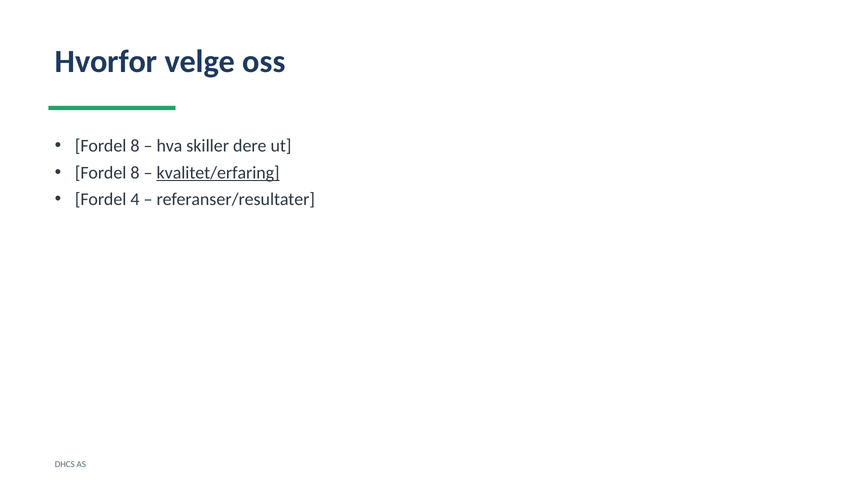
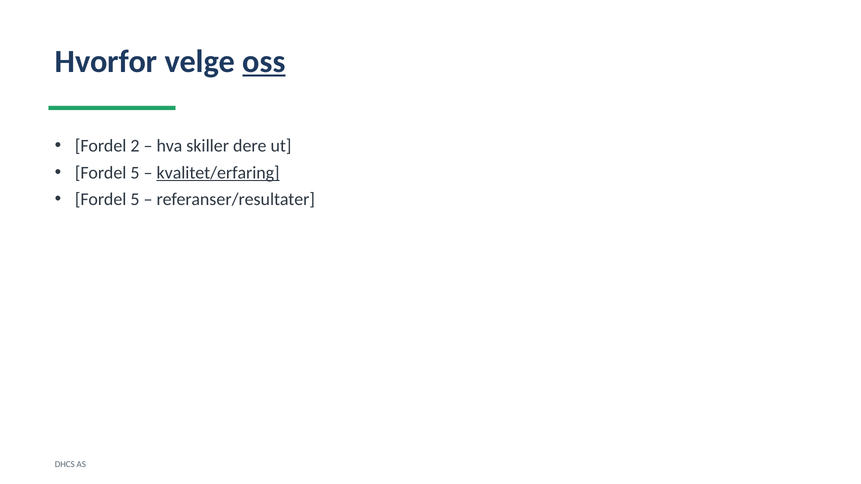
oss underline: none -> present (264, 61)
8: 8 -> 2 (135, 146)
8: 8 -> 5 (135, 173)
4: 4 -> 5 (135, 200)
